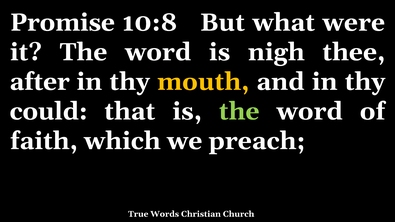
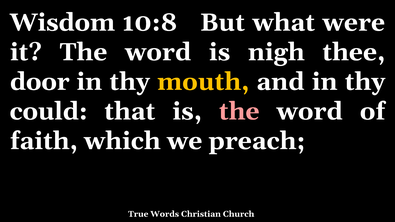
Promise: Promise -> Wisdom (62, 23)
after: after -> door (40, 82)
the colour: light green -> pink (239, 111)
